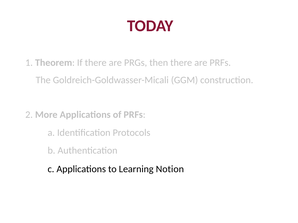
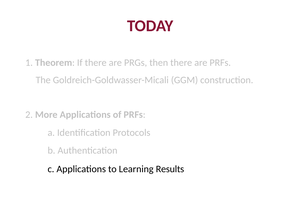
Notion: Notion -> Results (170, 169)
